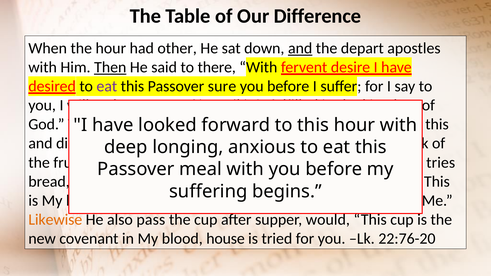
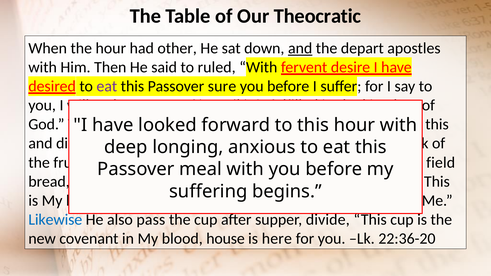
Difference: Difference -> Theocratic (318, 16)
Then underline: present -> none (110, 67)
there: there -> ruled (217, 67)
tries: tries -> field (441, 163)
Likewise colour: orange -> blue (55, 220)
supper would: would -> divide (328, 220)
tried: tried -> here (277, 239)
22:76-20: 22:76-20 -> 22:36-20 (407, 239)
